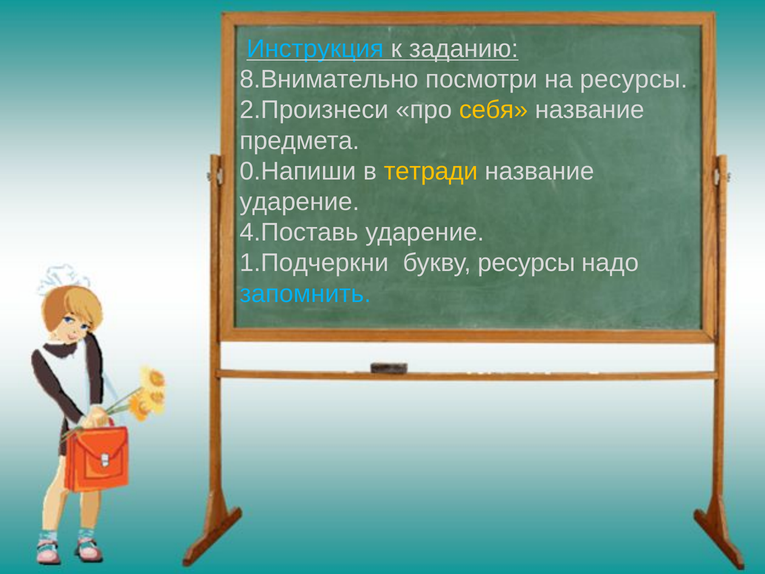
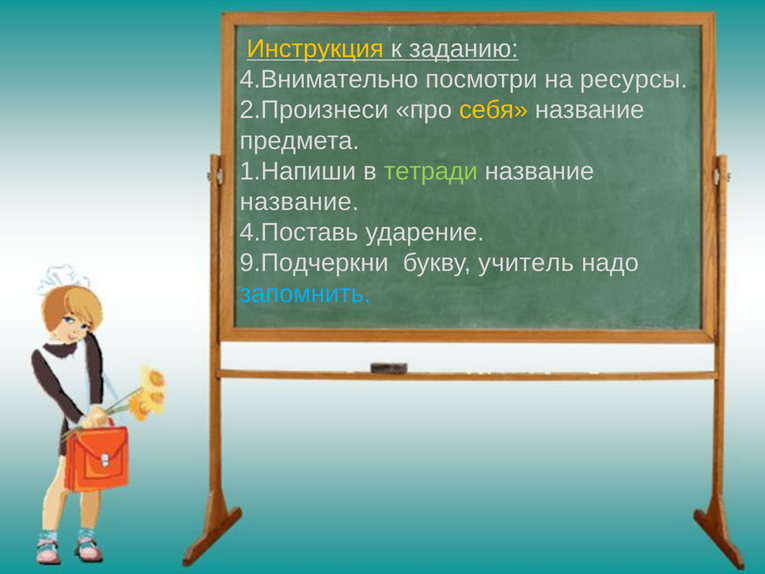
Инструкция colour: light blue -> yellow (315, 49)
8.Внимательно: 8.Внимательно -> 4.Внимательно (329, 79)
0.Напиши: 0.Напиши -> 1.Напиши (298, 171)
тетради colour: yellow -> light green (431, 171)
ударение: ударение -> название (299, 202)
1.Подчеркни: 1.Подчеркни -> 9.Подчеркни (314, 263)
букву ресурсы: ресурсы -> учитель (526, 263)
